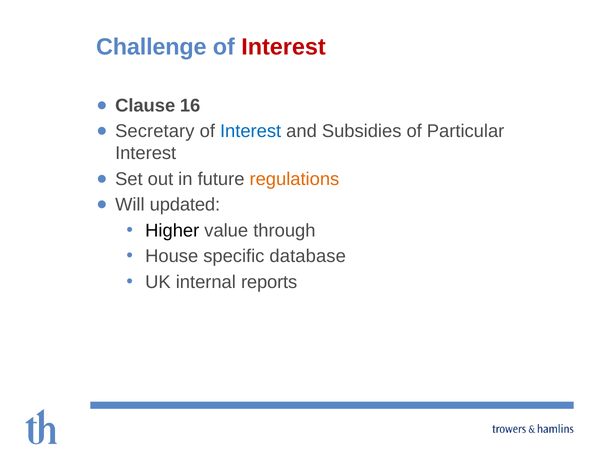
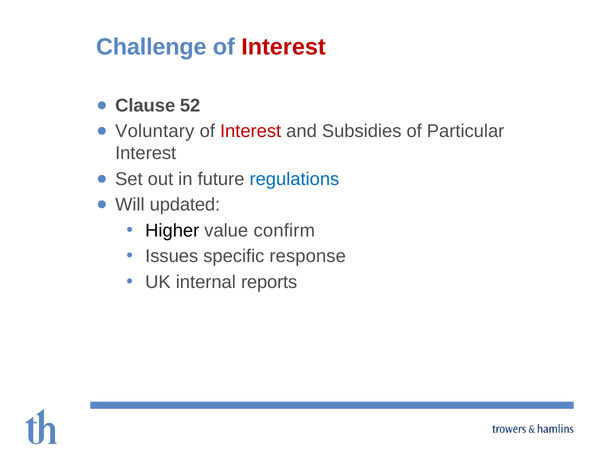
16: 16 -> 52 (190, 105)
Secretary: Secretary -> Voluntary (155, 131)
Interest colour: blue -> red (251, 131)
regulations colour: orange -> blue (294, 179)
through: through -> confirm (284, 230)
House: House -> Issues (172, 256)
database: database -> response (308, 256)
